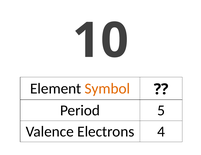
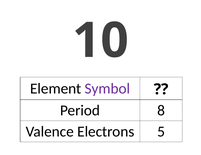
Symbol colour: orange -> purple (107, 89)
5: 5 -> 8 (161, 111)
4: 4 -> 5 (161, 132)
